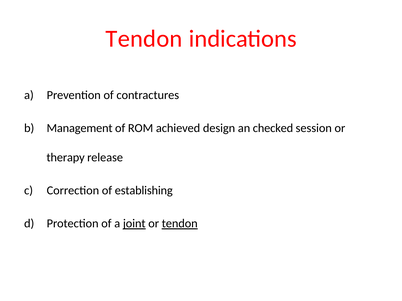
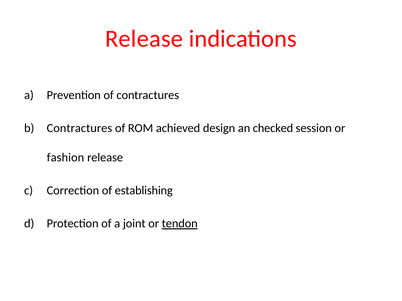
Tendon: Tendon -> Release (144, 39)
Management: Management -> Contractures (79, 128)
therapy: therapy -> fashion (65, 158)
joint underline: present -> none (134, 224)
